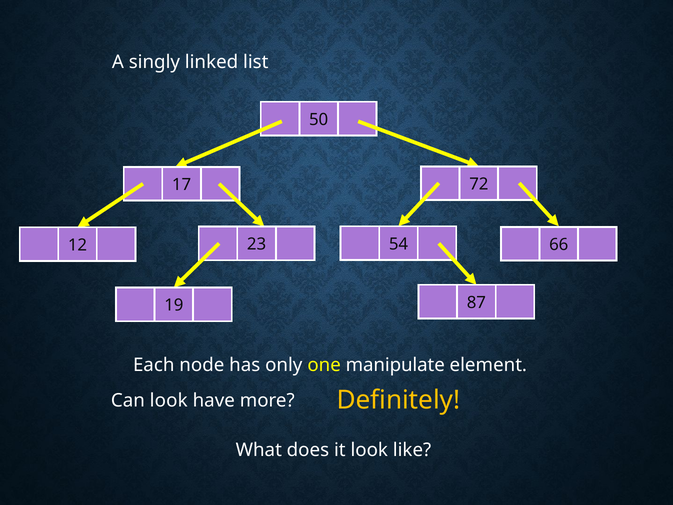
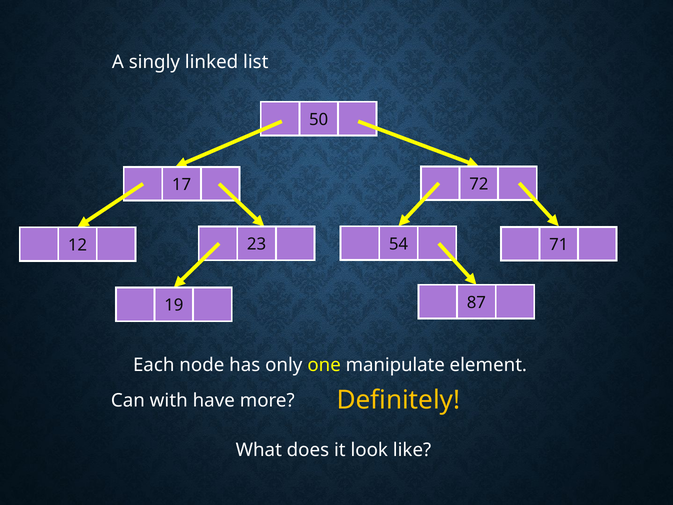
66: 66 -> 71 (559, 245)
Can look: look -> with (169, 400)
